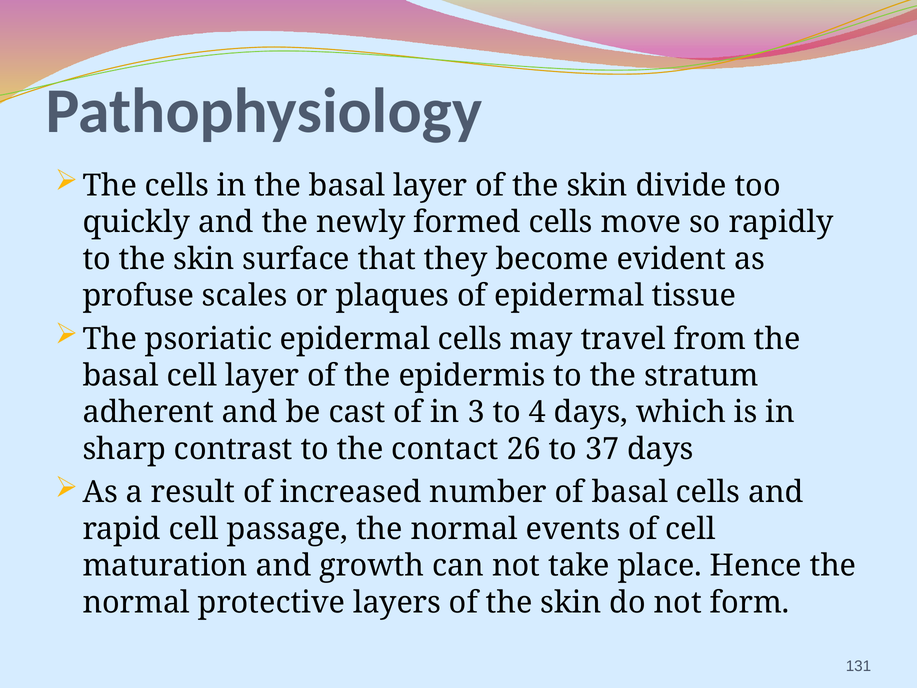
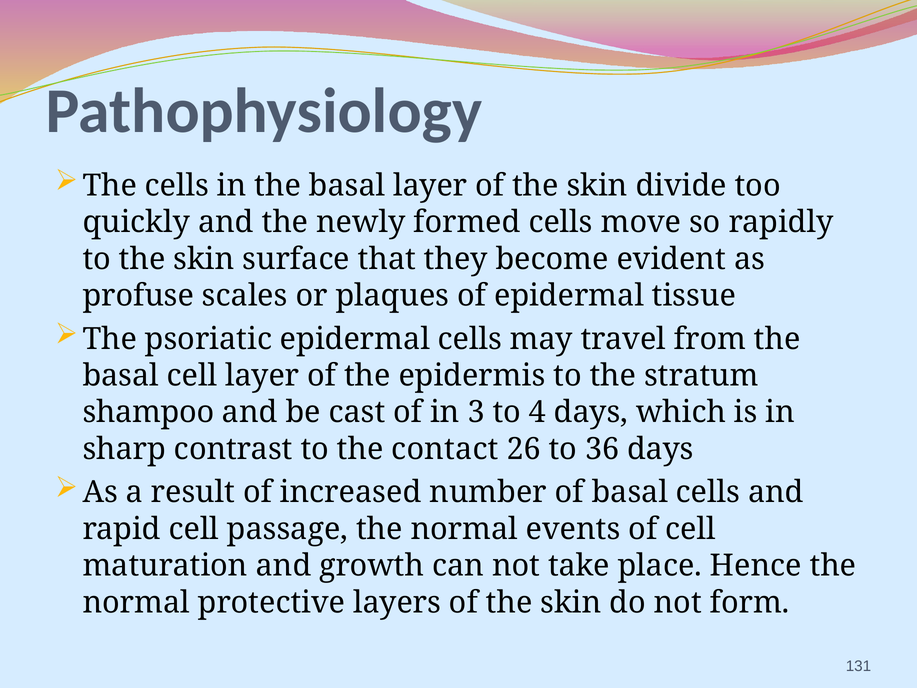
adherent: adherent -> shampoo (148, 412)
37: 37 -> 36 (602, 449)
